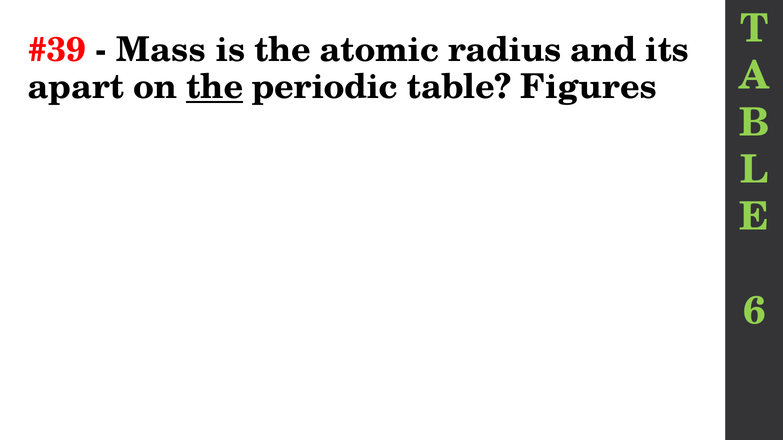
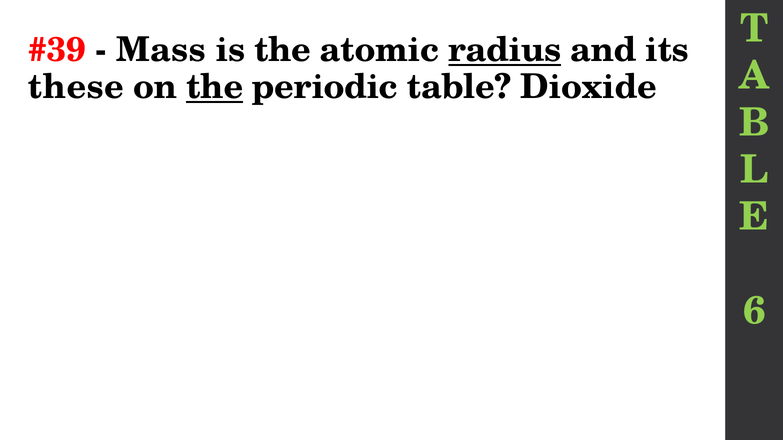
radius underline: none -> present (505, 50)
apart: apart -> these (76, 87)
Figures: Figures -> Dioxide (589, 87)
